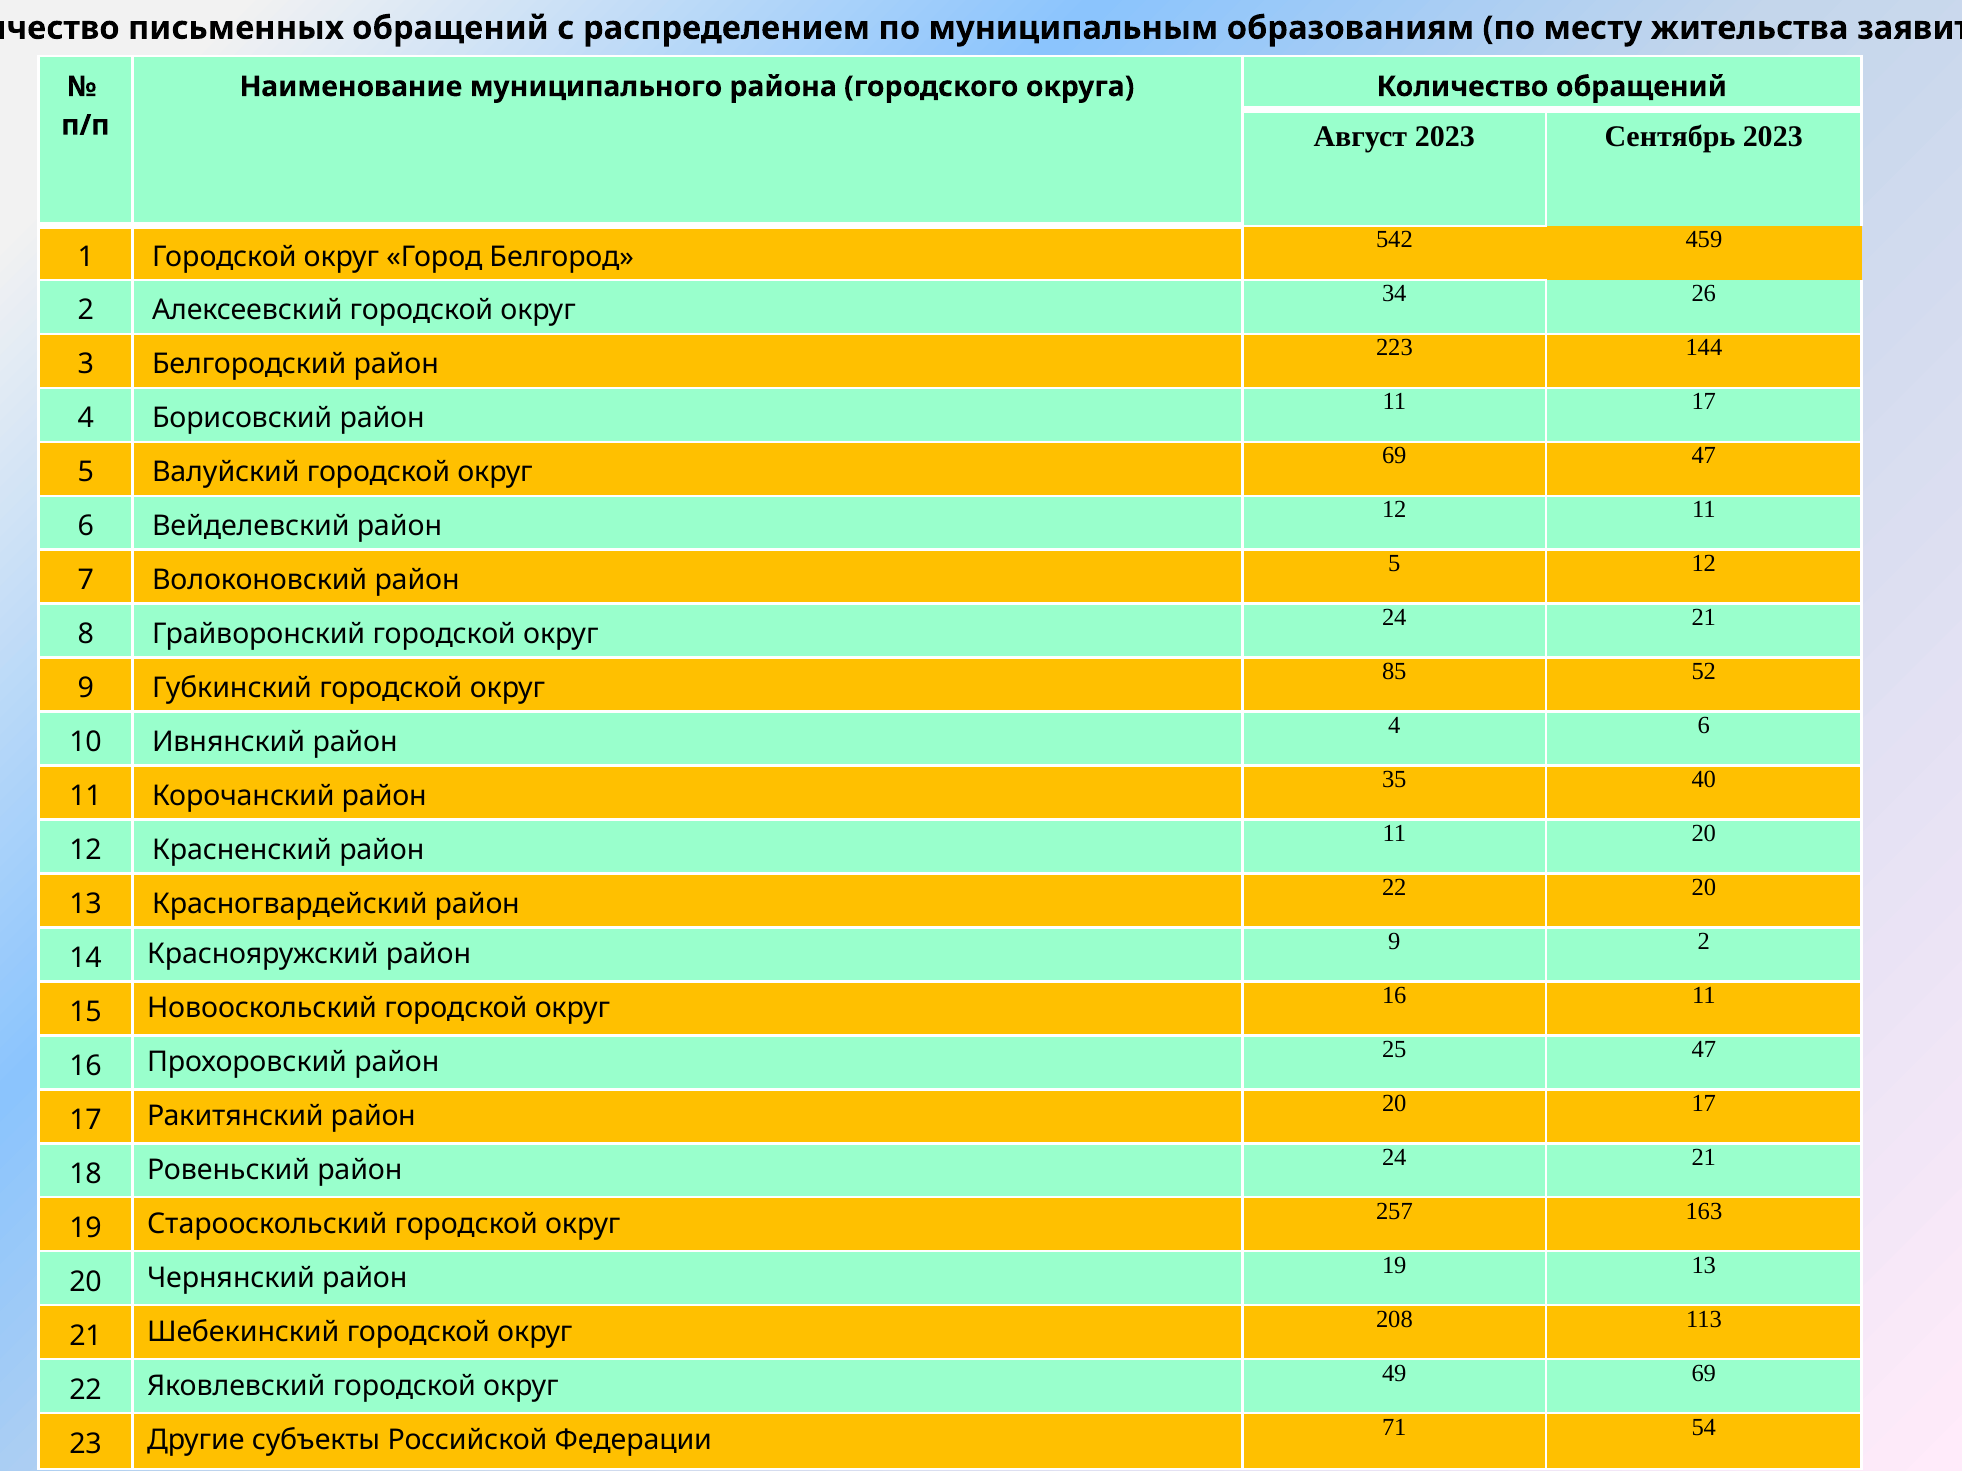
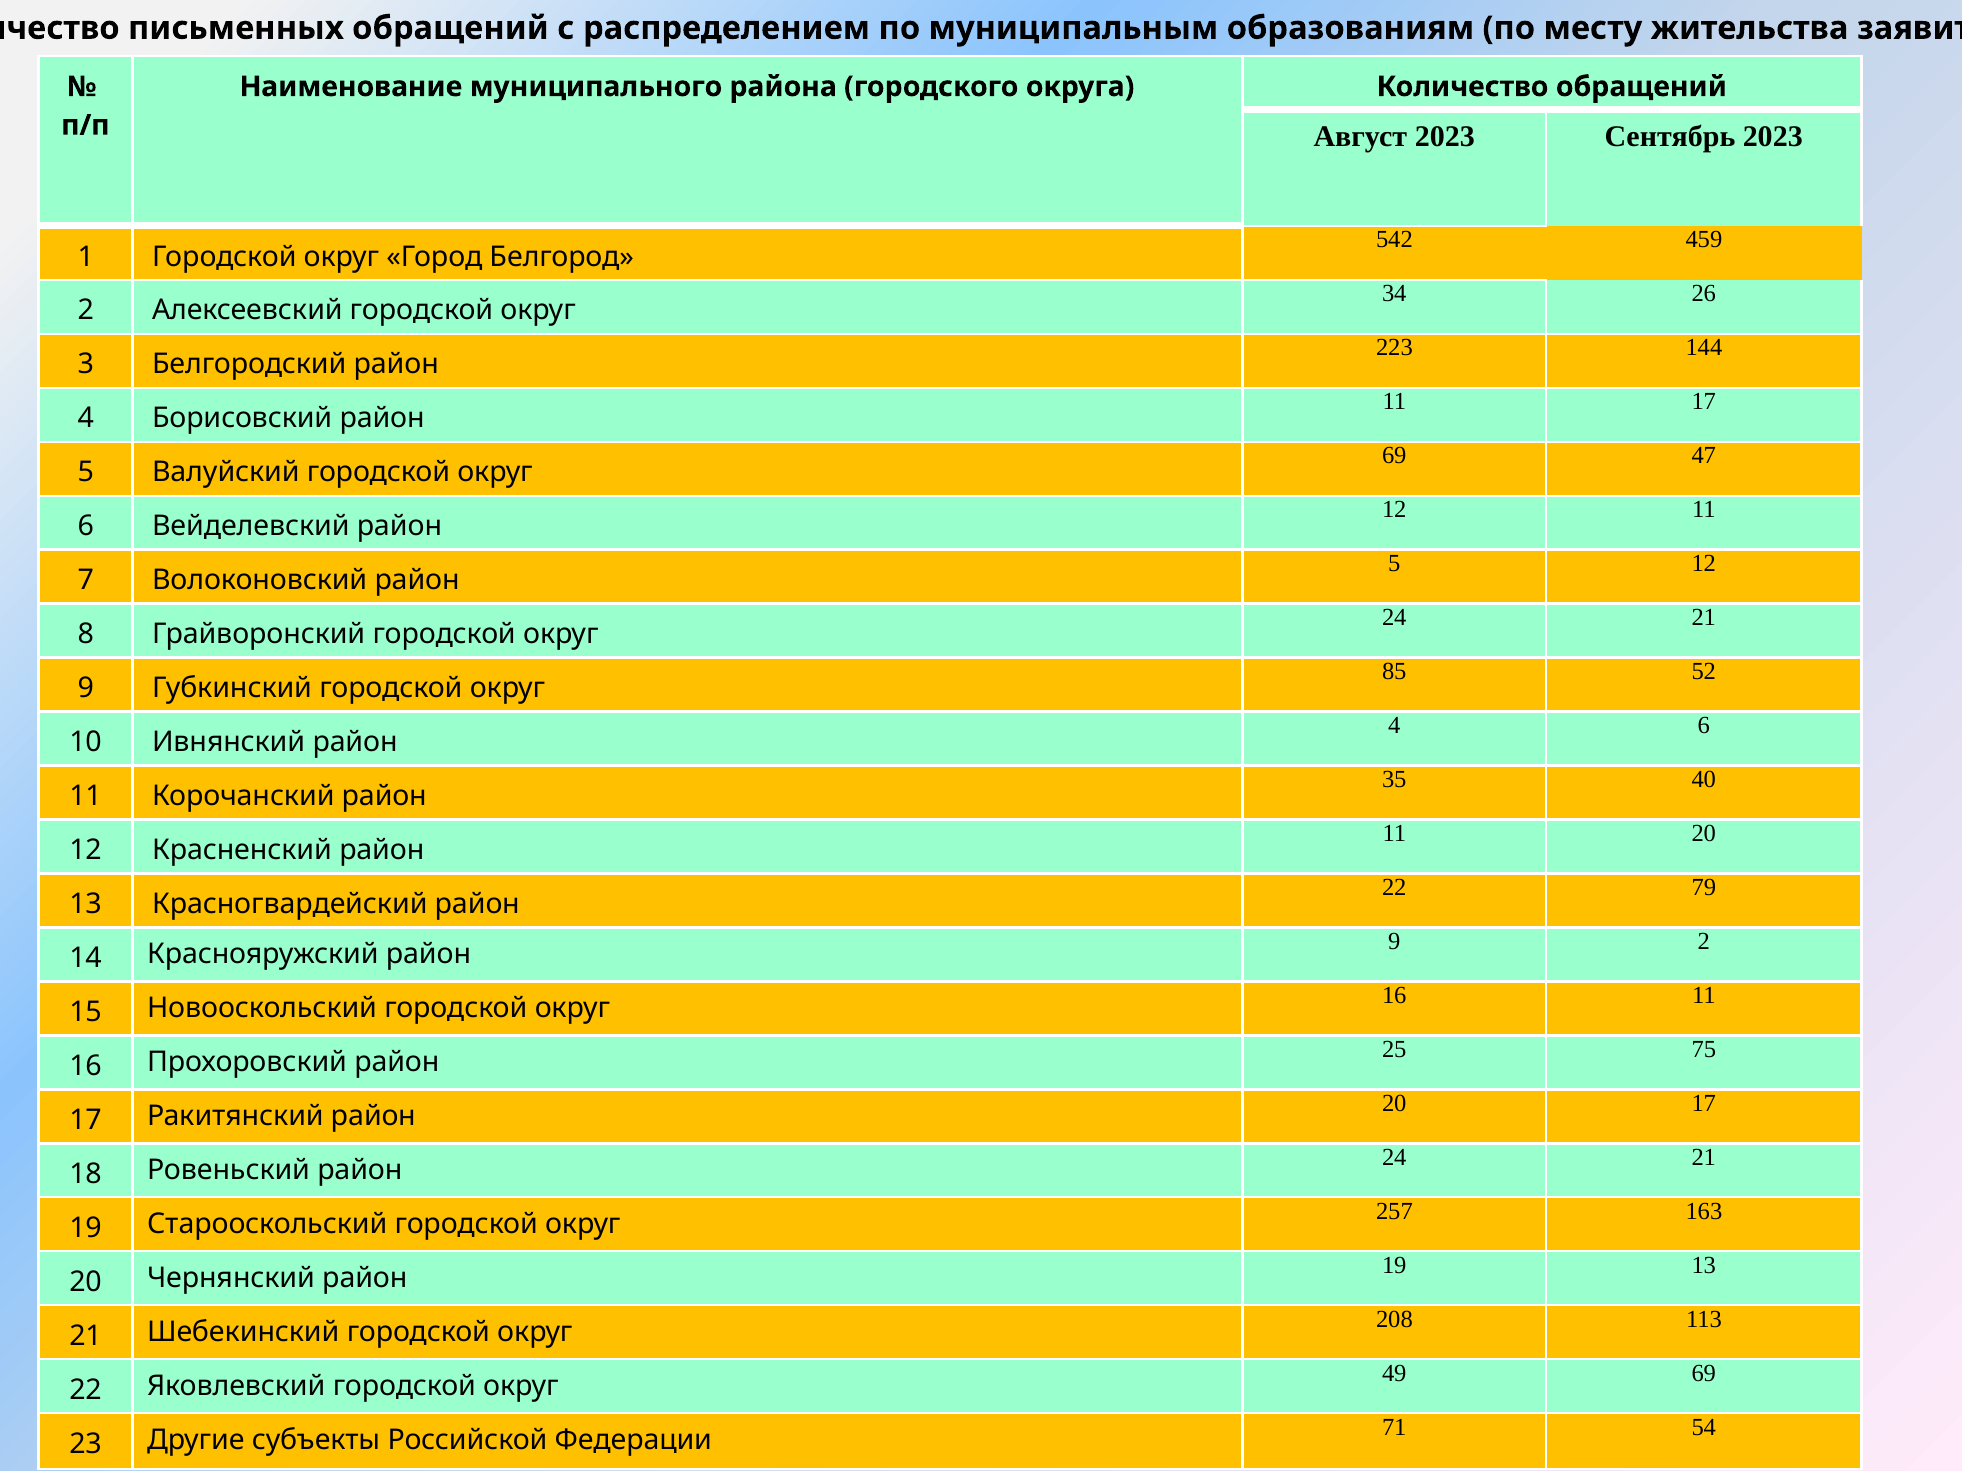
22 20: 20 -> 79 (1704, 888)
25 47: 47 -> 75 (1704, 1050)
